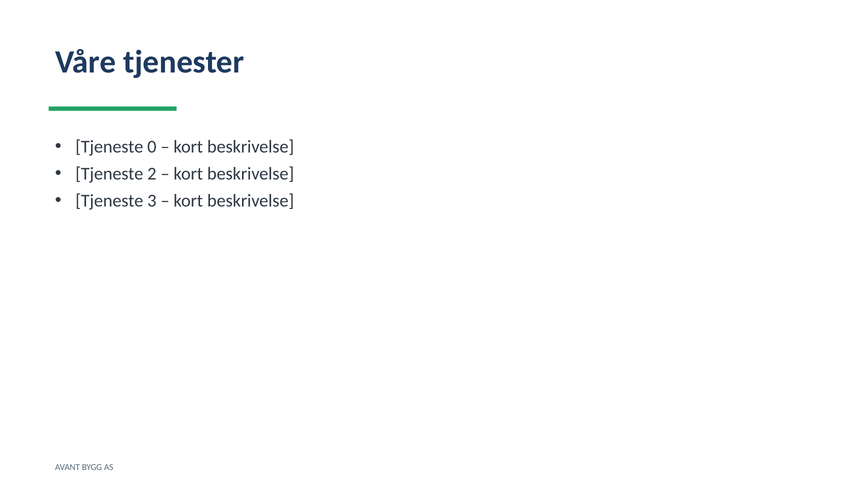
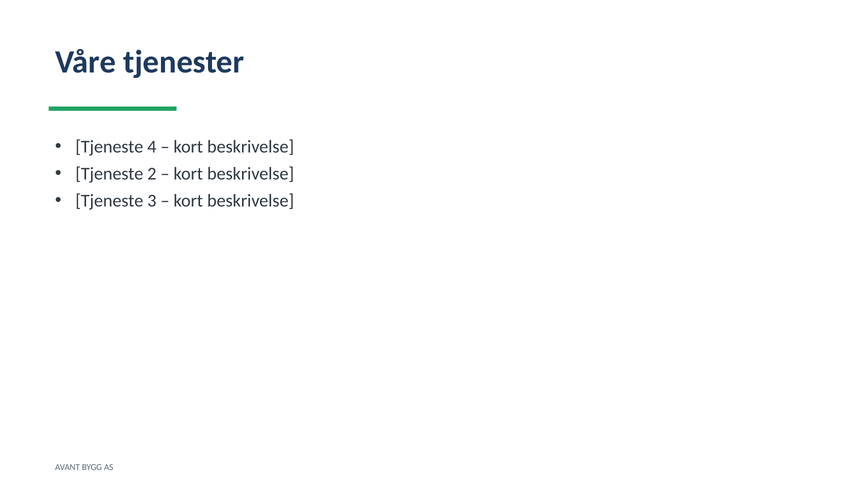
0: 0 -> 4 (152, 147)
